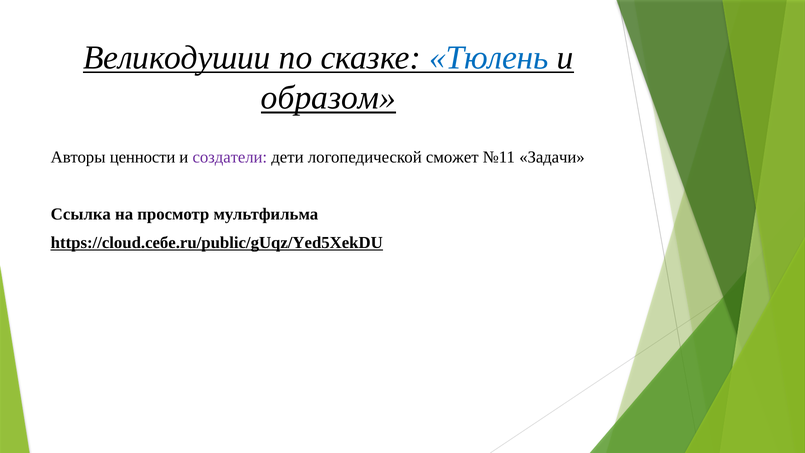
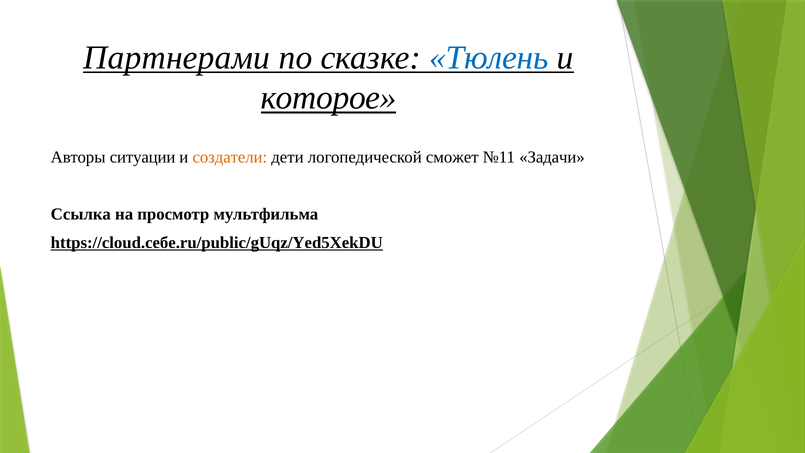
Великодушии: Великодушии -> Партнерами (177, 57)
образом: образом -> которое (329, 98)
ценности: ценности -> ситуации (143, 157)
создатели colour: purple -> orange (230, 157)
